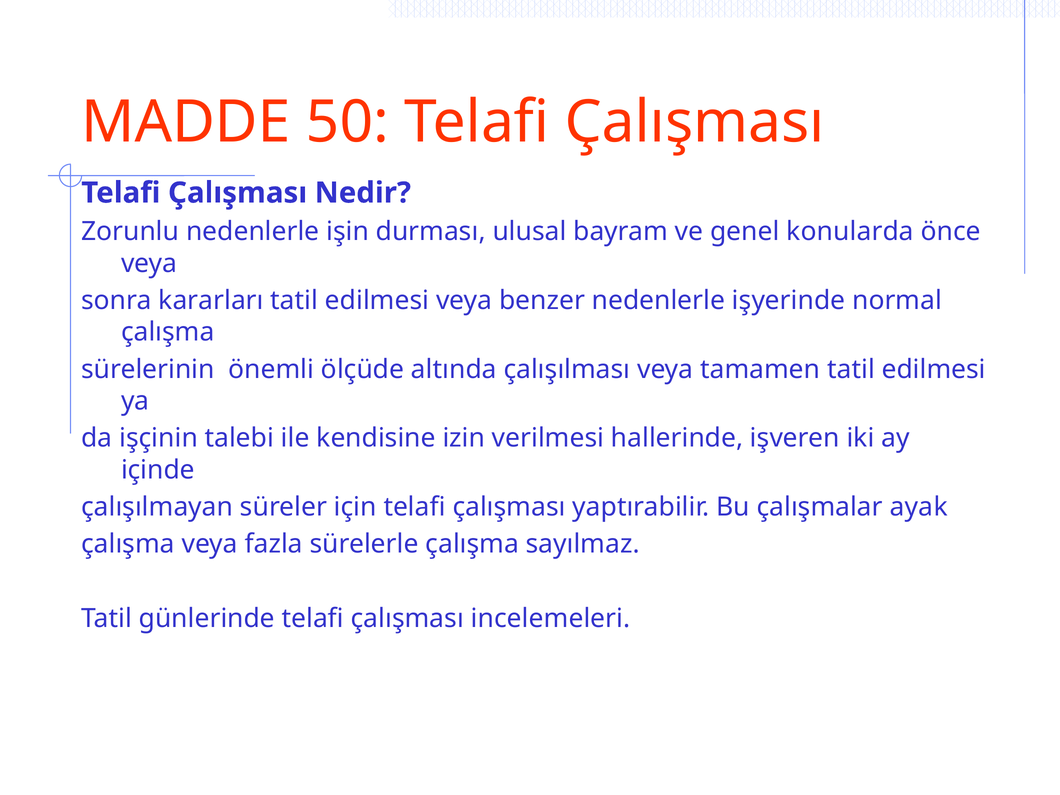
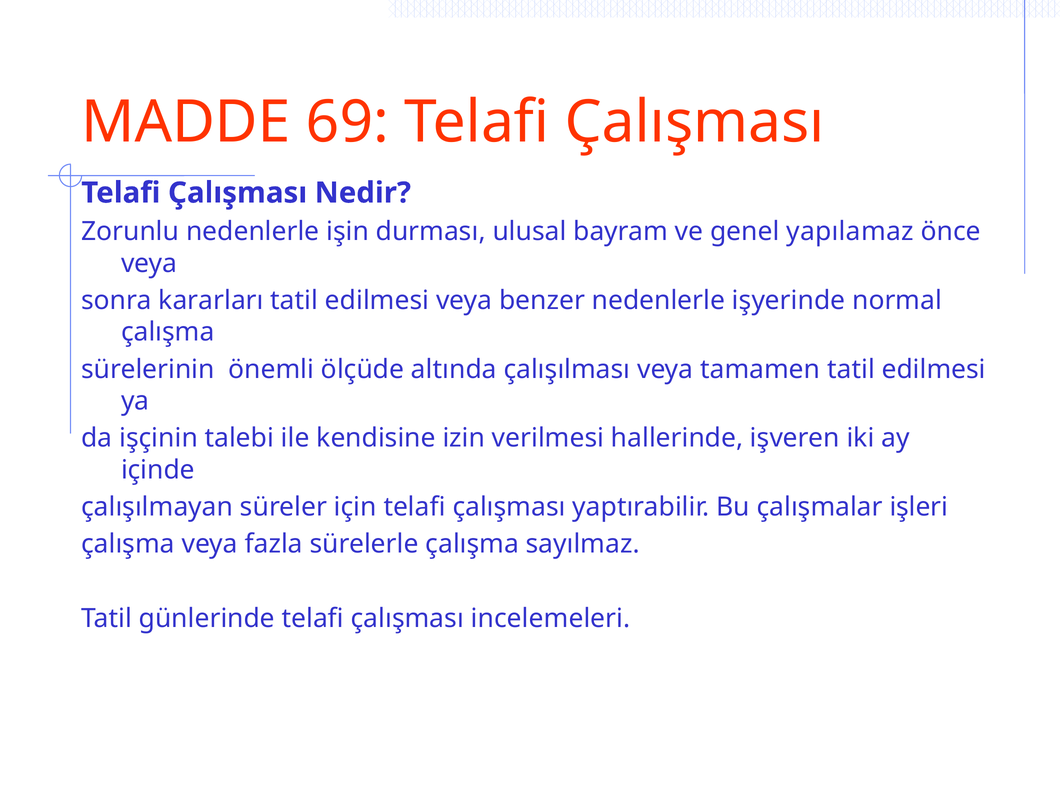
50: 50 -> 69 (347, 122)
konularda: konularda -> yapılamaz (850, 232)
ayak: ayak -> işleri (919, 507)
